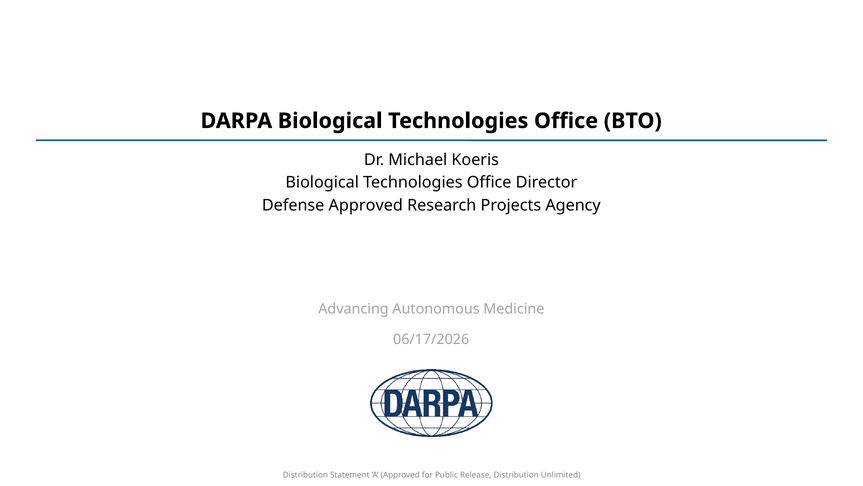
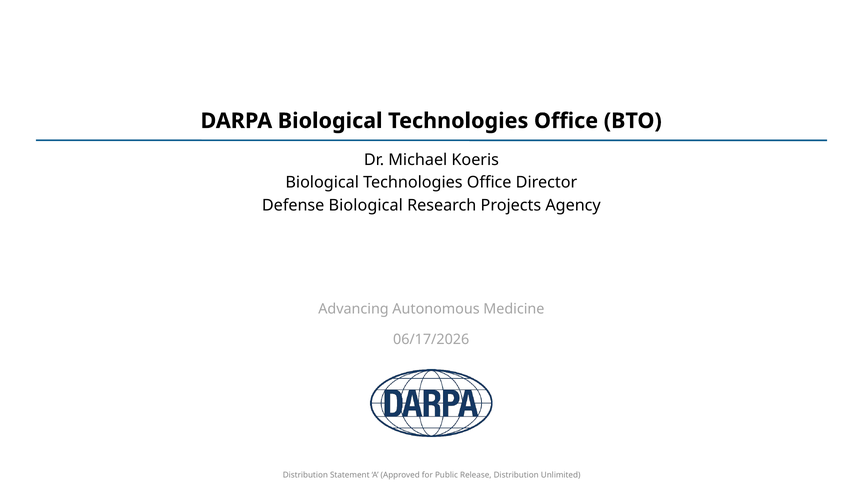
Defense Approved: Approved -> Biological (366, 205)
